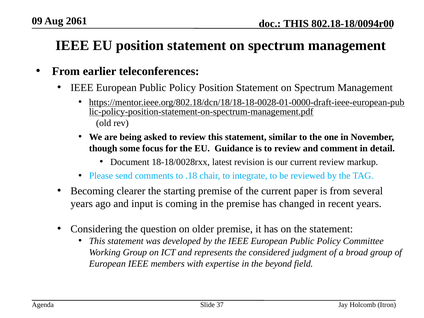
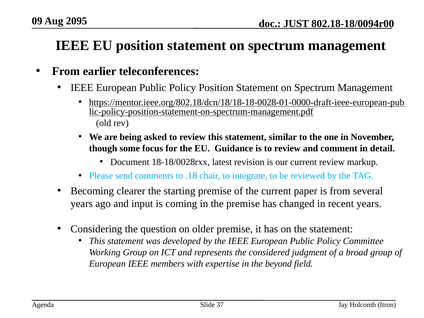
2061: 2061 -> 2095 (77, 21)
THIS: THIS -> JUST (296, 24)
